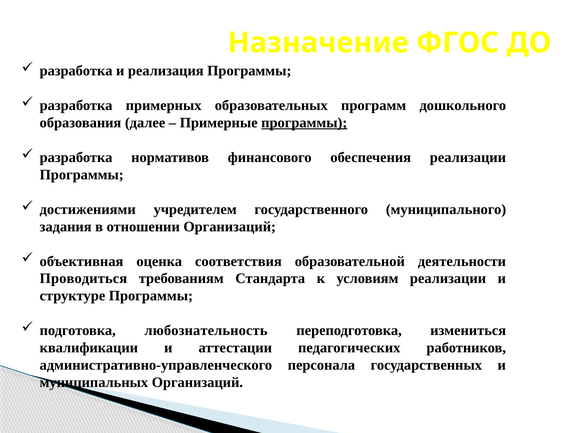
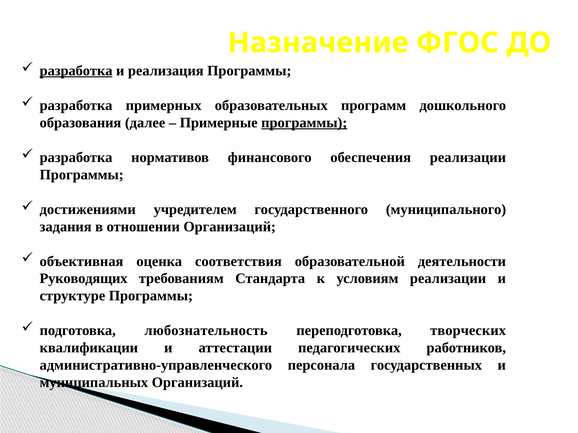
разработка underline: none -> present (76, 71)
Проводиться: Проводиться -> Руководящих (84, 279)
измениться: измениться -> творческих (468, 331)
